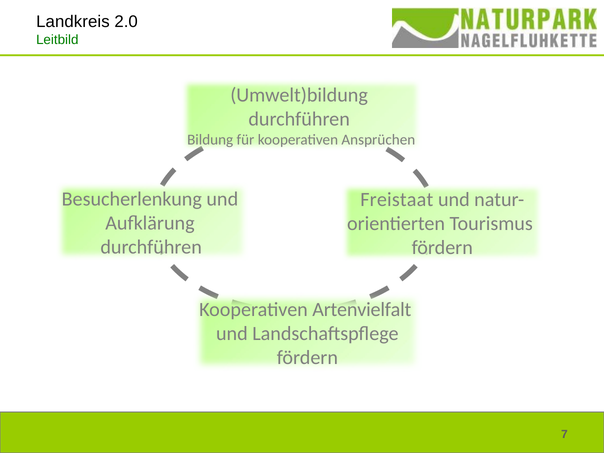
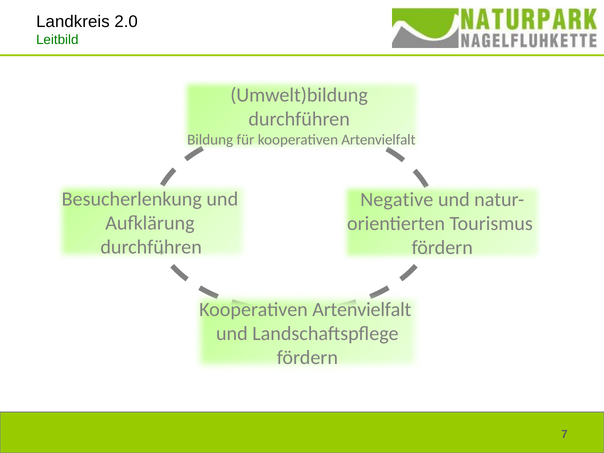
für kooperativen Ansprüchen: Ansprüchen -> Artenvielfalt (378, 140)
Freistaat: Freistaat -> Negative (397, 199)
